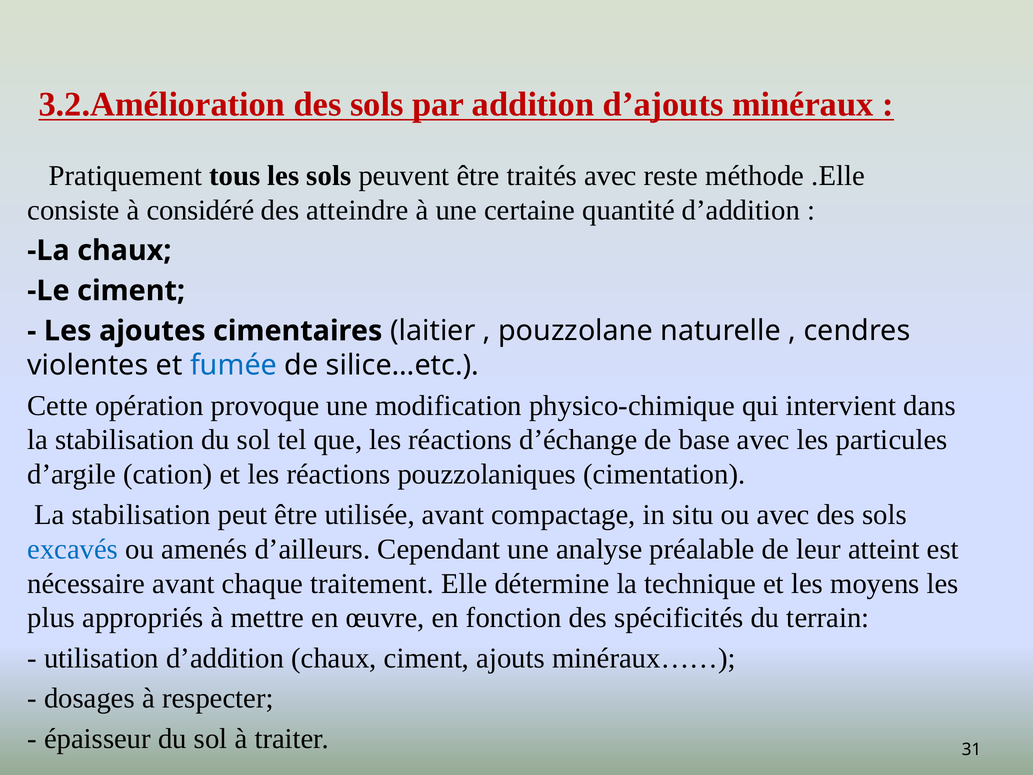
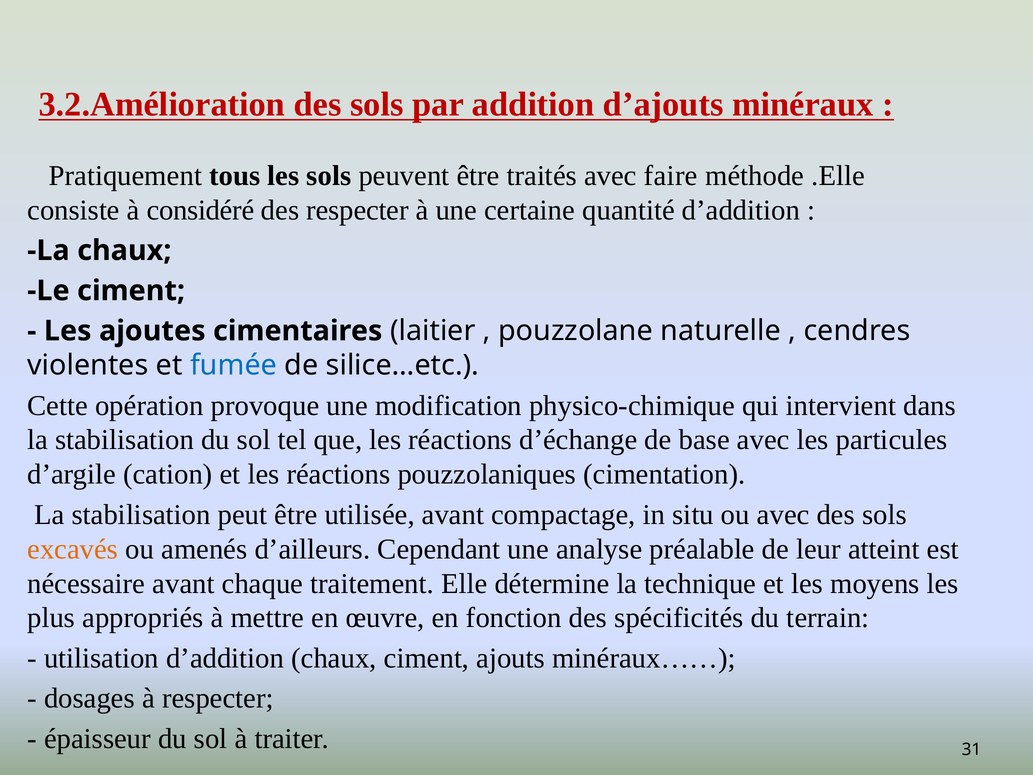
reste: reste -> faire (671, 176)
des atteindre: atteindre -> respecter (358, 210)
excavés colour: blue -> orange (73, 549)
